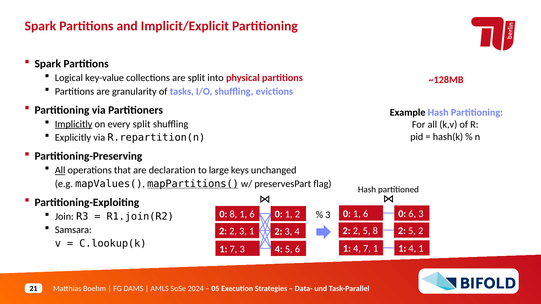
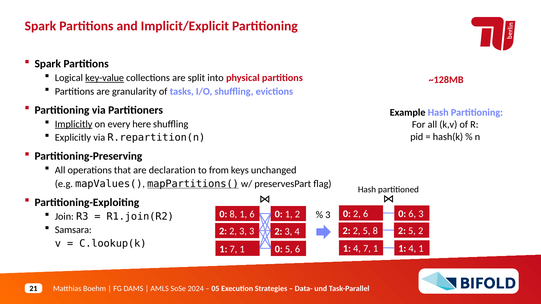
key-value underline: none -> present (105, 78)
every split: split -> here (142, 124)
All underline: present -> none (60, 170)
large: large -> from (219, 170)
1: 1 -> 2 (357, 214)
2 3 1: 1 -> 3 (252, 232)
1 7 3: 3 -> 1 (242, 249)
4: 4 -> 0 (279, 249)
